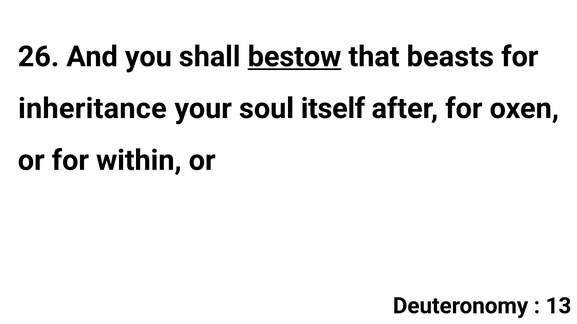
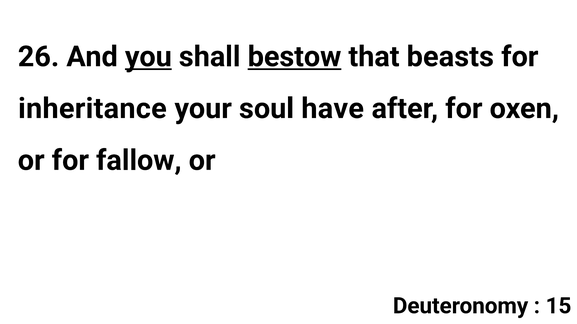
you underline: none -> present (148, 57)
itself: itself -> have (333, 109)
within: within -> fallow (139, 161)
13: 13 -> 15 (558, 306)
